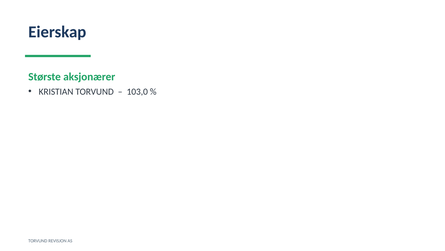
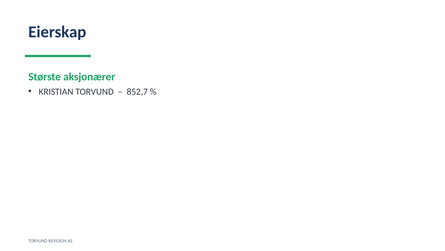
103,0: 103,0 -> 852,7 (137, 92)
